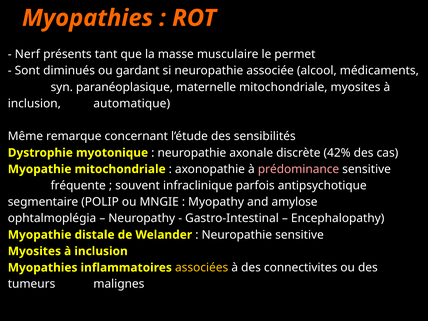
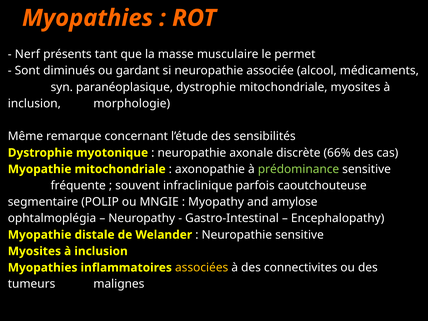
paranéoplasique maternelle: maternelle -> dystrophie (206, 87)
automatique: automatique -> morphologie (132, 104)
42%: 42% -> 66% (337, 153)
prédominance colour: pink -> light green (299, 169)
antipsychotique: antipsychotique -> caoutchouteuse (322, 186)
